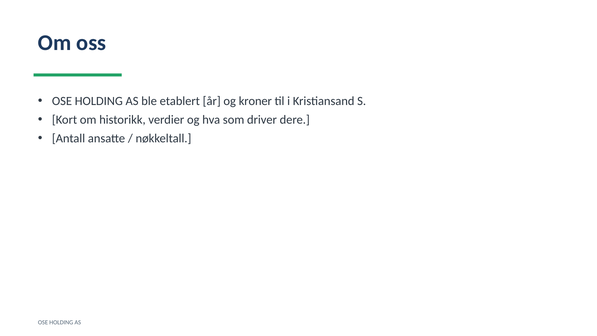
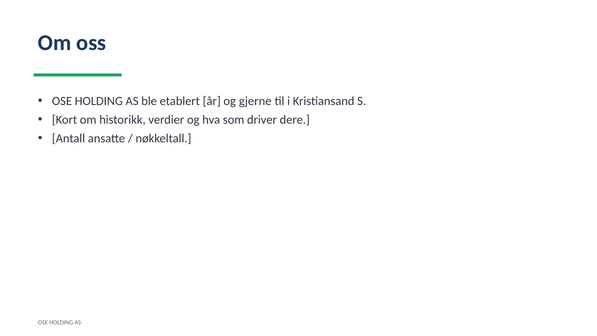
kroner: kroner -> gjerne (255, 101)
